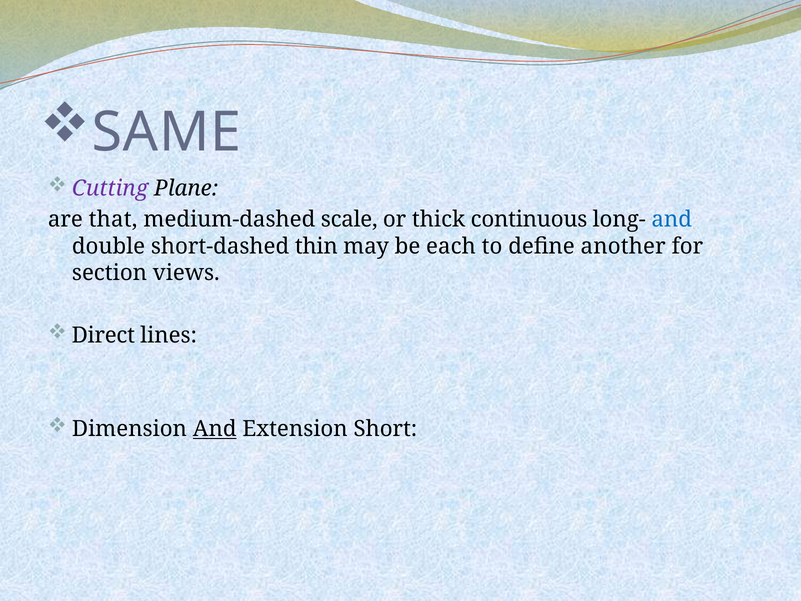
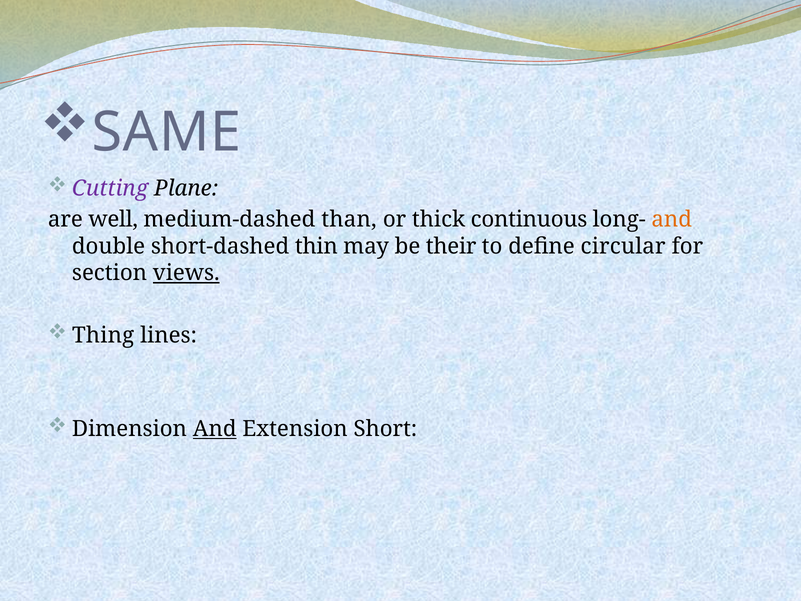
that: that -> well (113, 220)
scale: scale -> than (349, 220)
and colour: blue -> orange (672, 220)
each: each -> their (451, 246)
another: another -> circular (623, 246)
views underline: none -> present (186, 273)
Direct: Direct -> Thing (103, 335)
